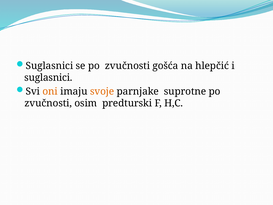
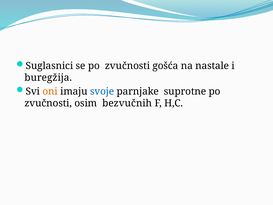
hlepčić: hlepčić -> nastale (212, 66)
suglasnici: suglasnici -> buregžija (48, 78)
svoje colour: orange -> blue (102, 91)
predturski: predturski -> bezvučnih (127, 103)
